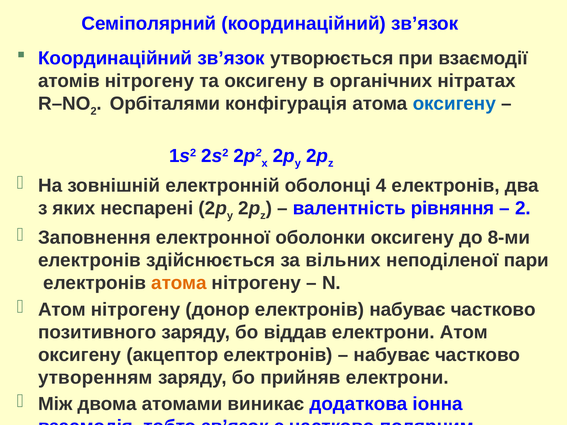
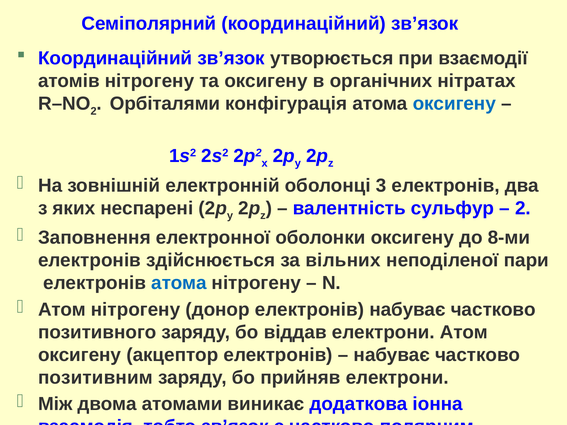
4: 4 -> 3 (381, 186)
рівняння: рівняння -> сульфур (453, 208)
атома colour: orange -> blue (179, 283)
утворенням: утворенням -> позитивним (95, 378)
